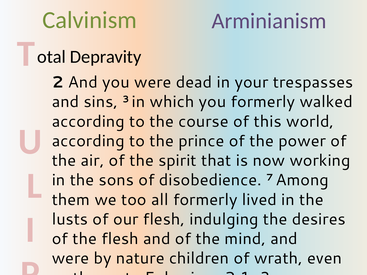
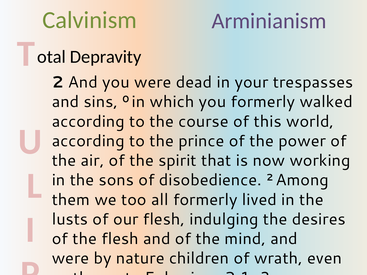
3: 3 -> 0 (126, 99)
disobedience 7: 7 -> 2 (270, 178)
